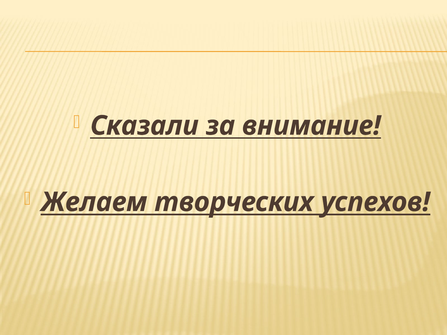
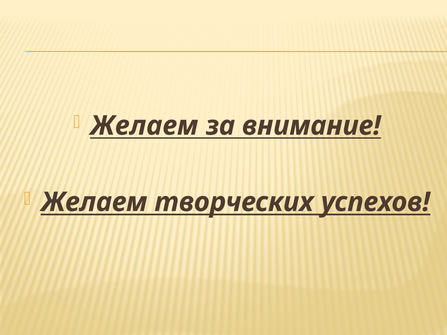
Сказали: Сказали -> Желаем (144, 126)
